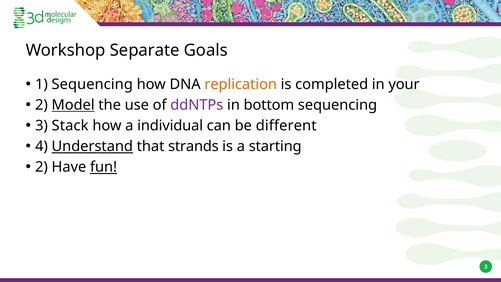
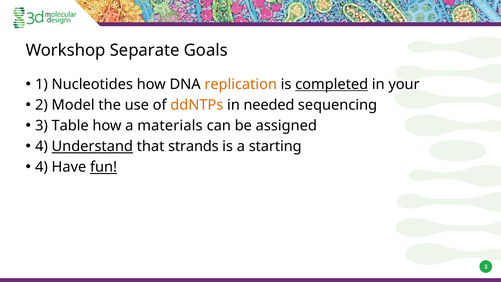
1 Sequencing: Sequencing -> Nucleotides (92, 84)
completed underline: none -> present (332, 84)
Model underline: present -> none (73, 105)
ddNTPs colour: purple -> orange (197, 105)
bottom: bottom -> needed (269, 105)
Stack: Stack -> Table (70, 126)
individual: individual -> materials (170, 126)
different: different -> assigned (286, 126)
2: 2 -> 4 (41, 167)
